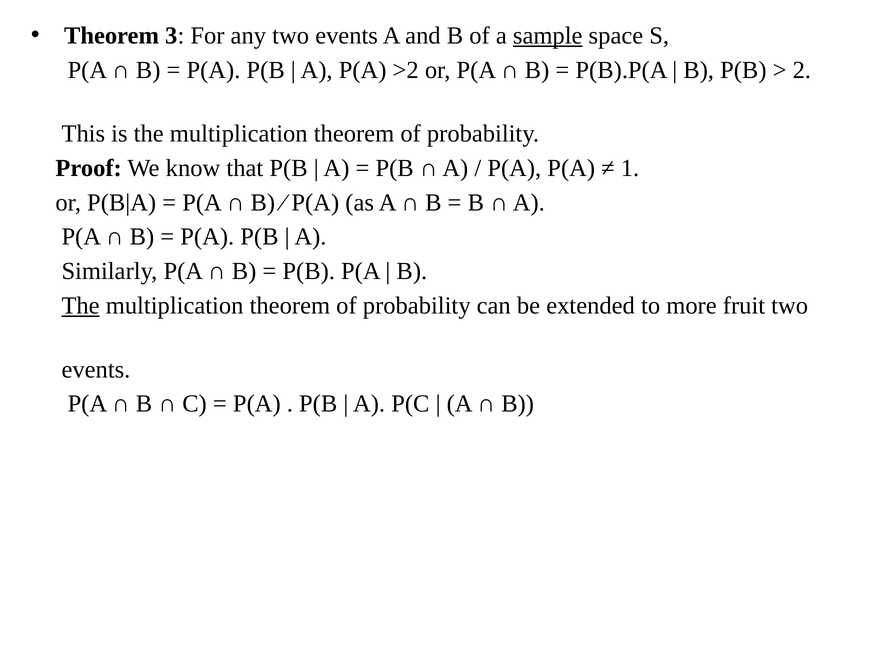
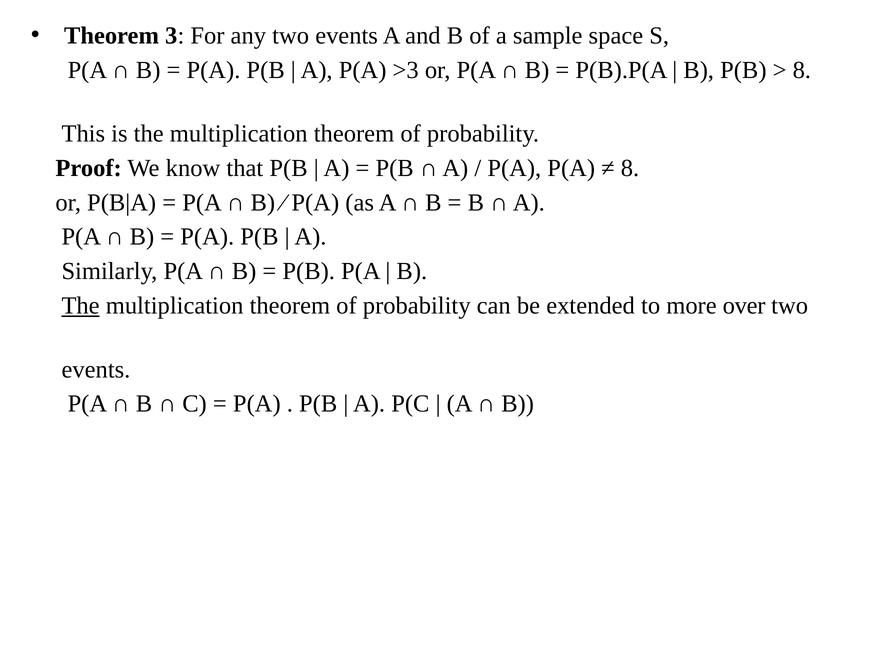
sample underline: present -> none (548, 36)
>2: >2 -> >3 (406, 70)
2: 2 -> 8 (802, 70)
1: 1 -> 8 (630, 168)
fruit: fruit -> over (744, 306)
